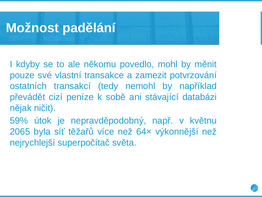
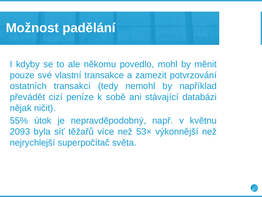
59%: 59% -> 55% (19, 120)
2065: 2065 -> 2093 (20, 131)
64×: 64× -> 53× (144, 131)
